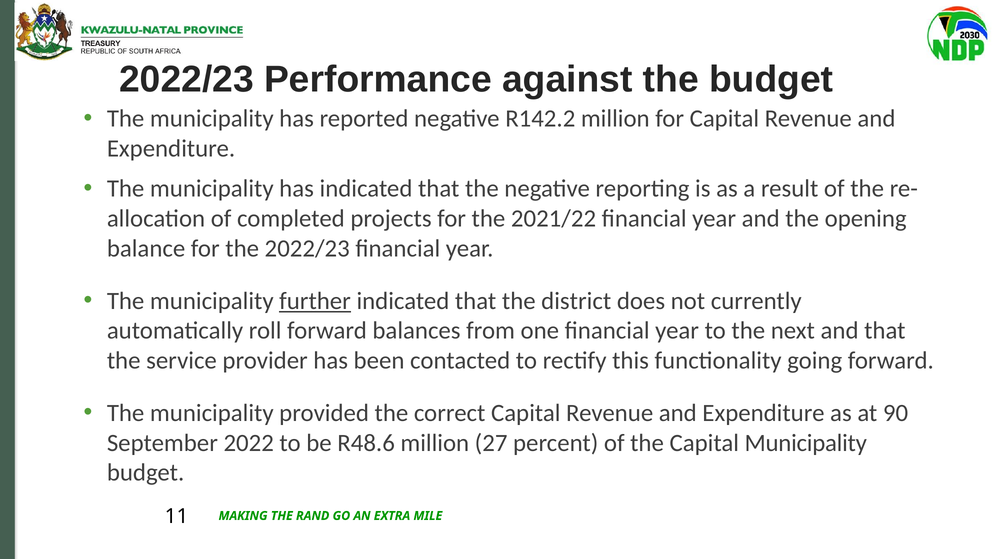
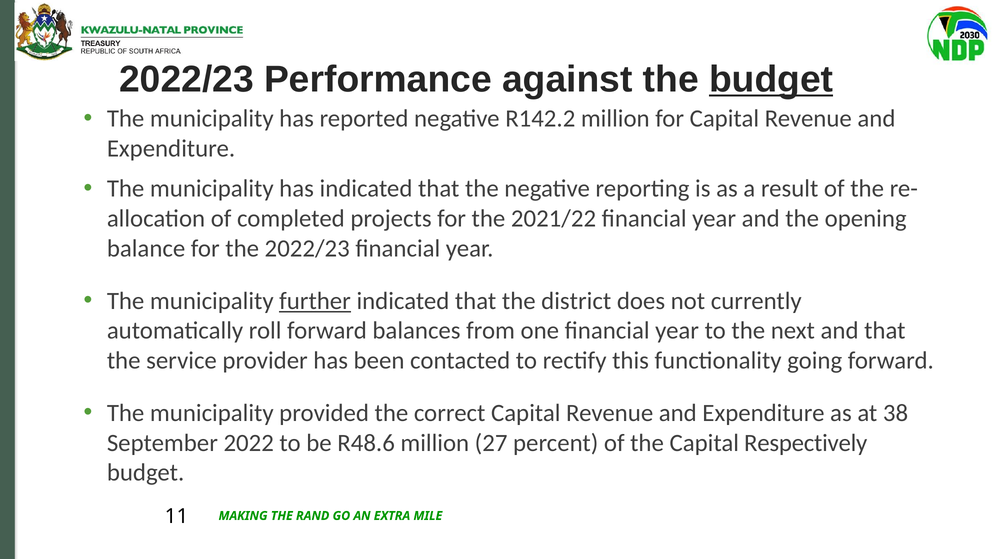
budget underline: none -> present (771, 80)
90: 90 -> 38 (896, 413)
Capital Municipality: Municipality -> Respectively (806, 443)
